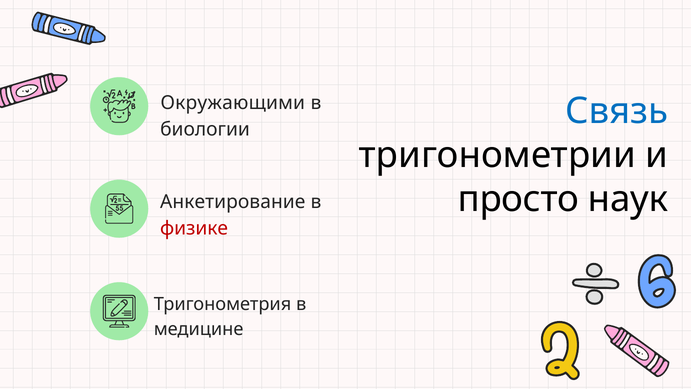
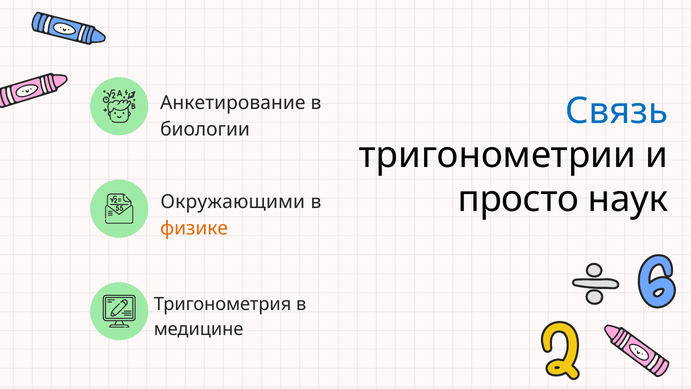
Окружающими: Окружающими -> Анкетирование (233, 103)
Анкетирование: Анкетирование -> Окружающими (233, 202)
физике colour: red -> orange (194, 228)
